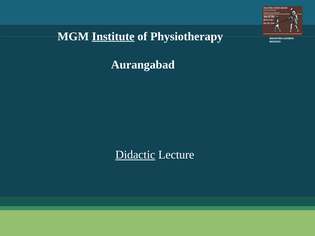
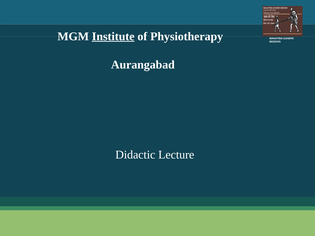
Didactic underline: present -> none (135, 155)
